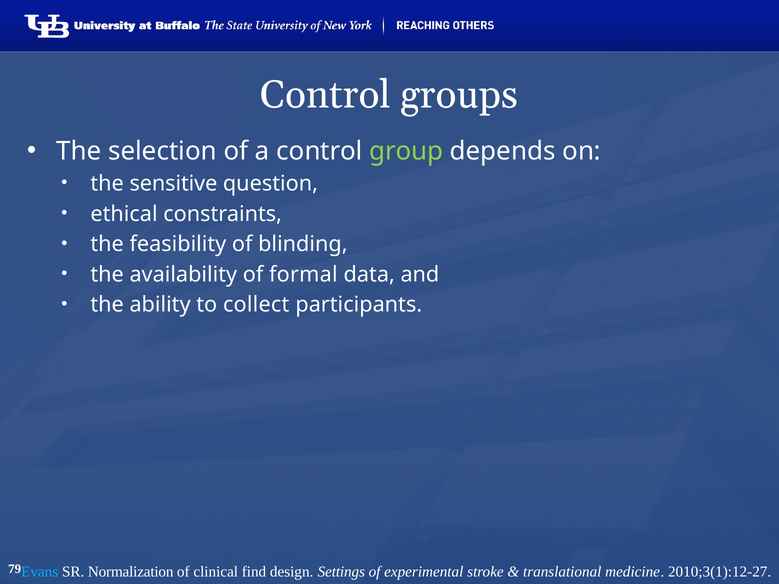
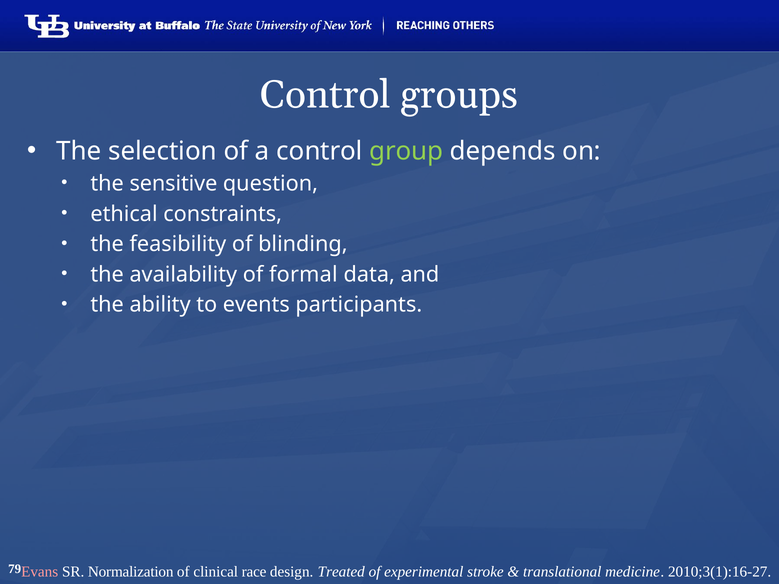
collect: collect -> events (256, 305)
Evans colour: light blue -> pink (40, 572)
find: find -> race (254, 572)
Settings: Settings -> Treated (341, 572)
2010;3(1):12-27: 2010;3(1):12-27 -> 2010;3(1):16-27 (720, 572)
